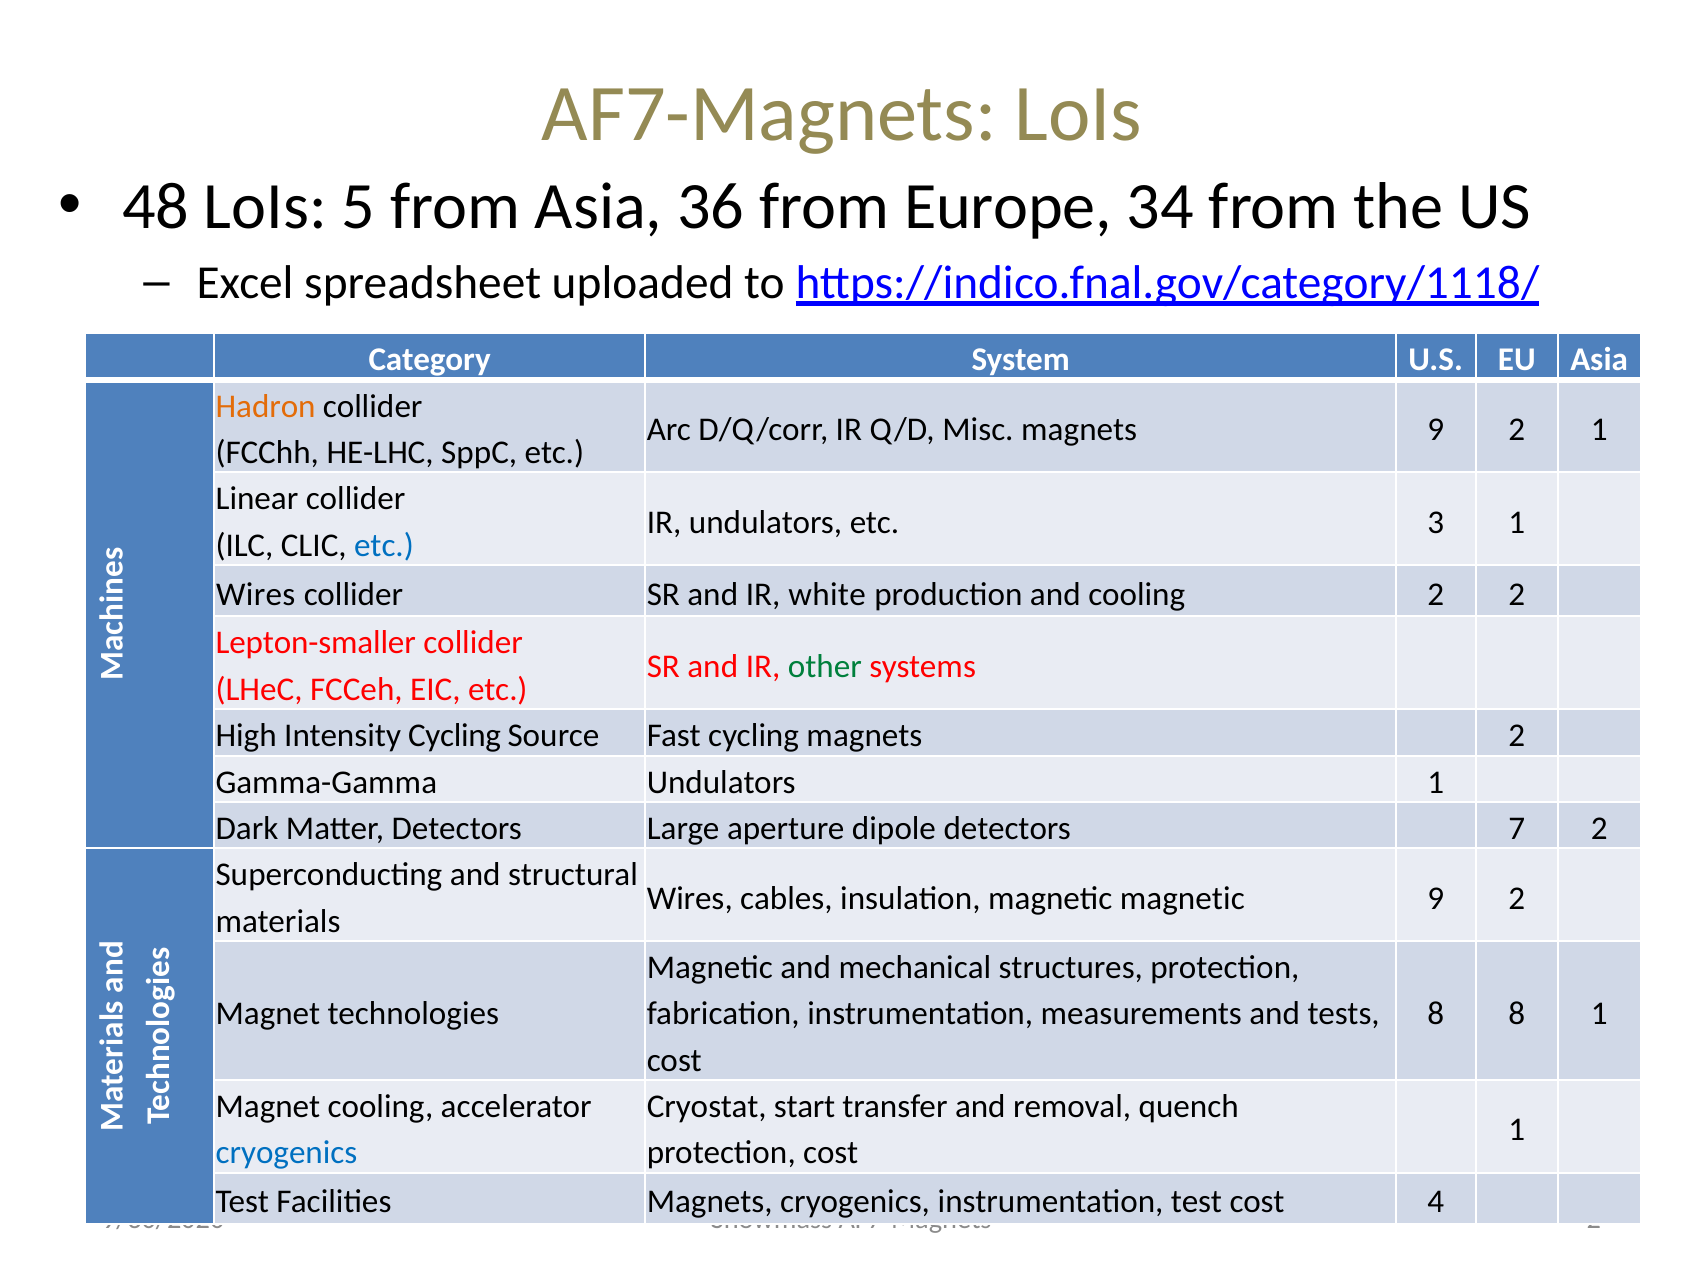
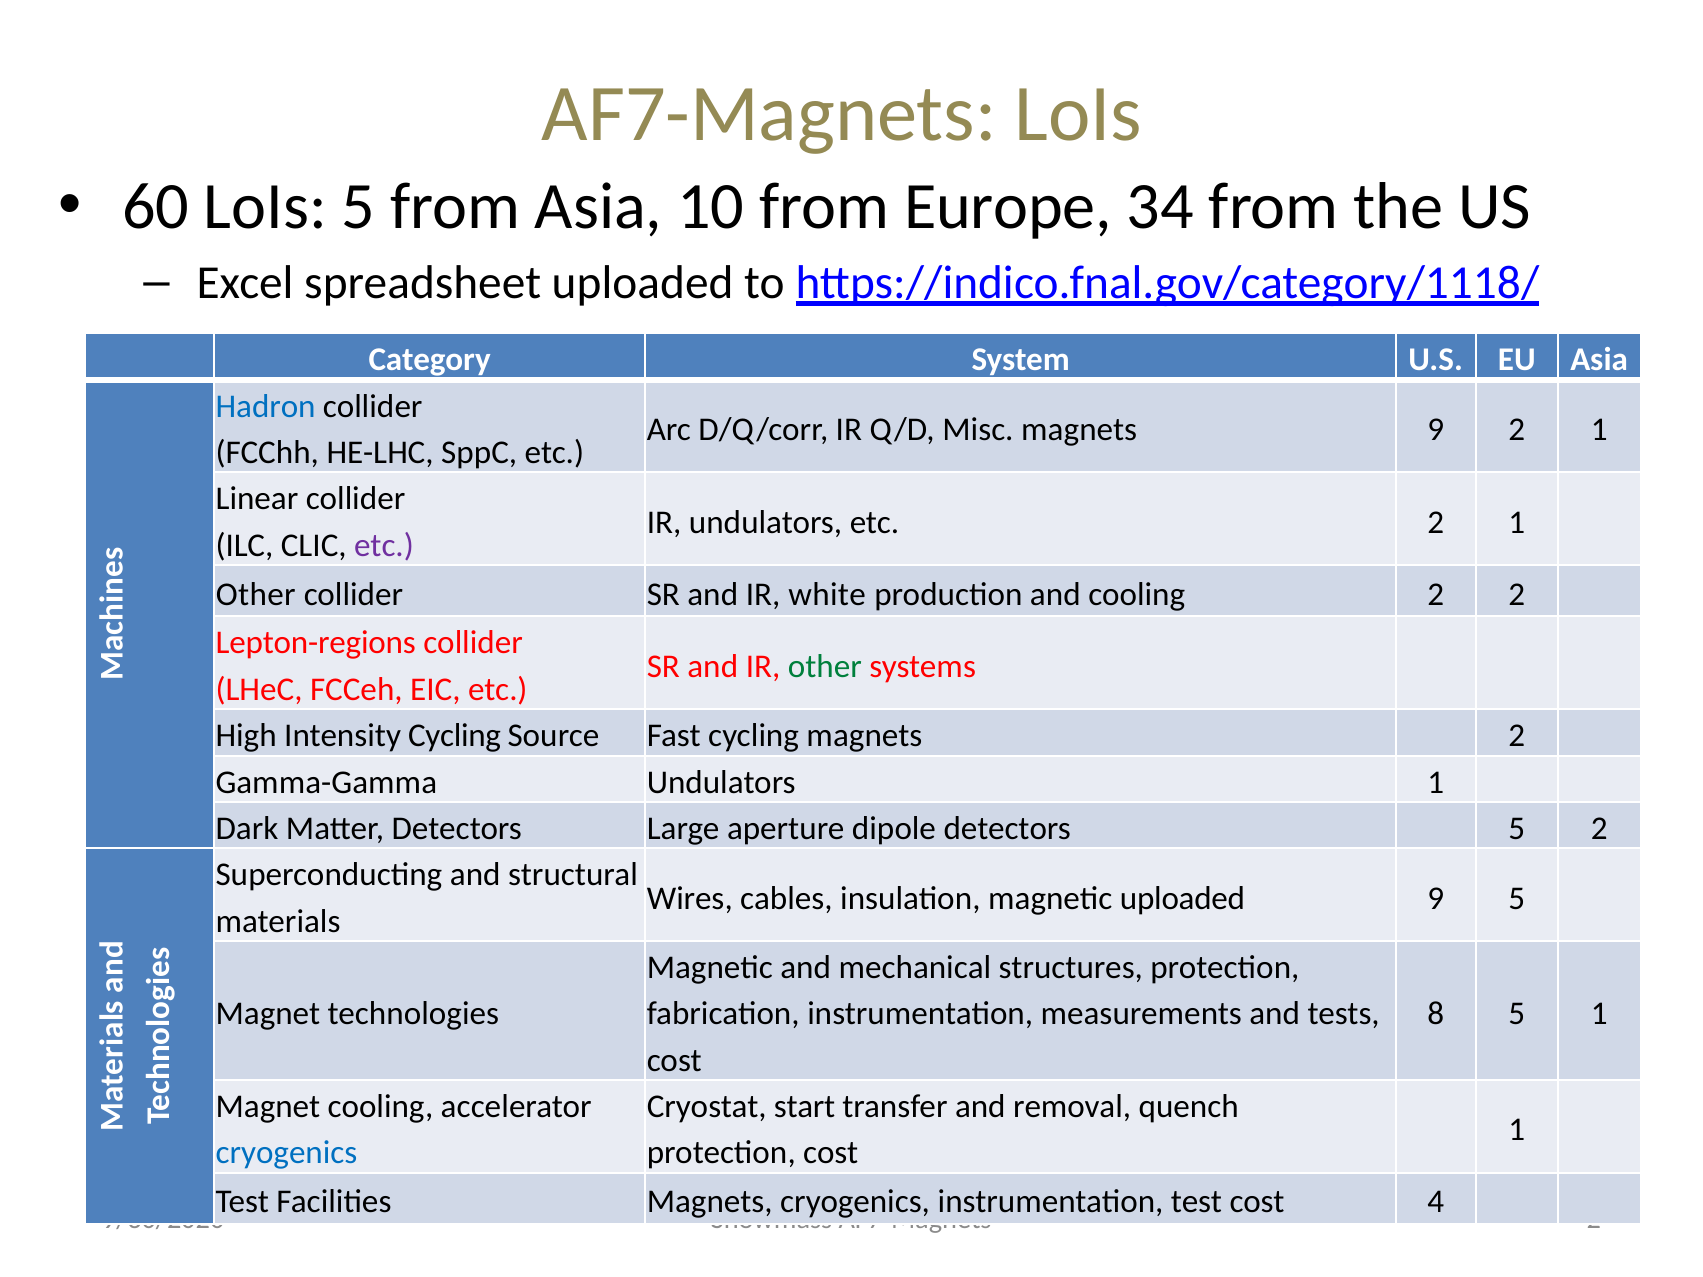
48: 48 -> 60 (156, 207)
36: 36 -> 10 (711, 207)
Hadron colour: orange -> blue (266, 406)
etc 3: 3 -> 2 (1436, 522)
etc colour: blue -> purple (384, 545)
Wires: Wires -> Other (256, 594)
Lepton-smaller: Lepton-smaller -> Lepton-regions (316, 643)
detectors 7: 7 -> 5 (1517, 829)
magnetic magnetic: magnetic -> uploaded (1182, 898)
2: 2 -> 5 (1517, 898)
8 8: 8 -> 5 (1517, 1014)
